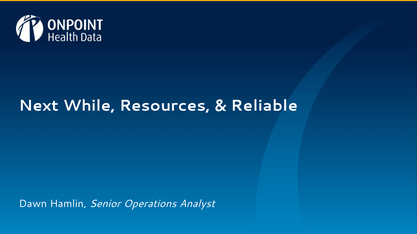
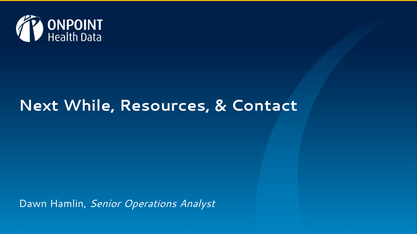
Reliable: Reliable -> Contact (264, 106)
